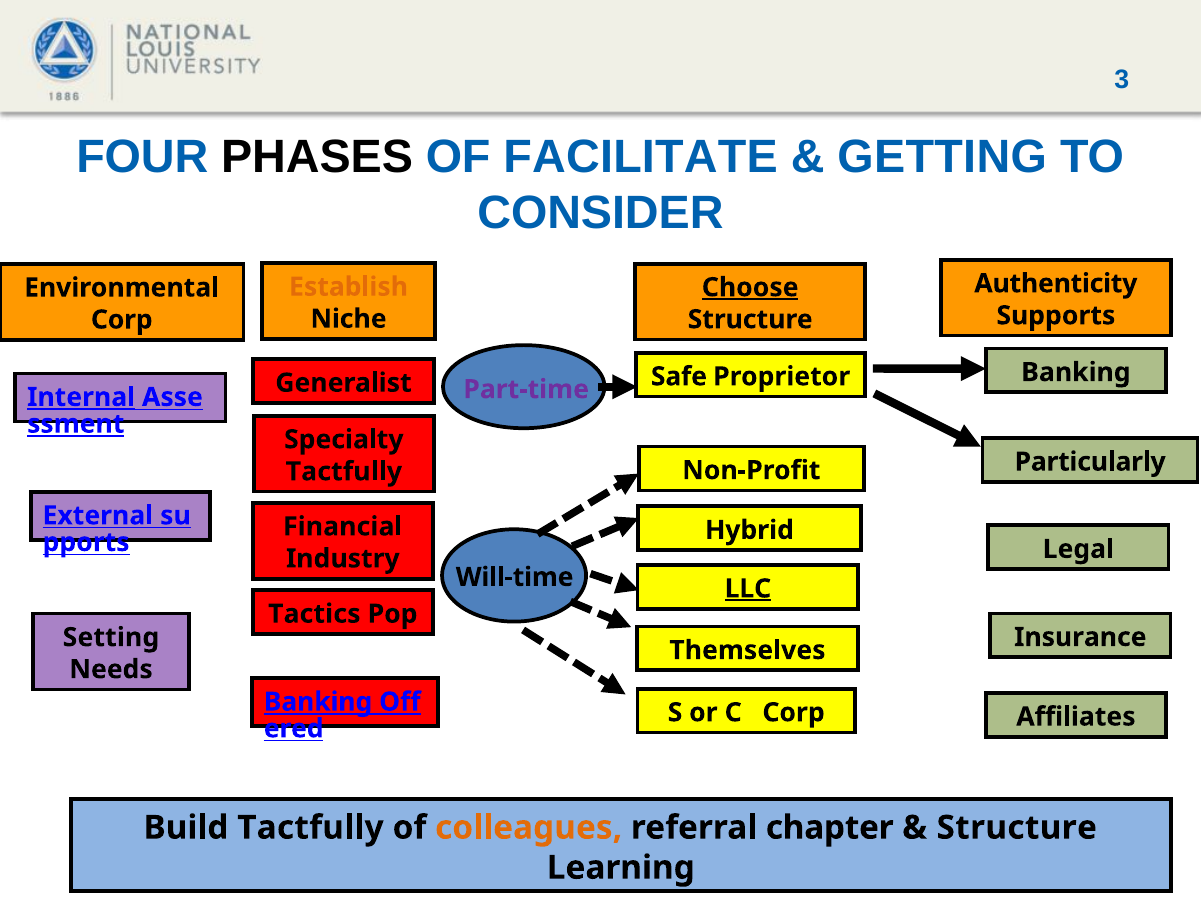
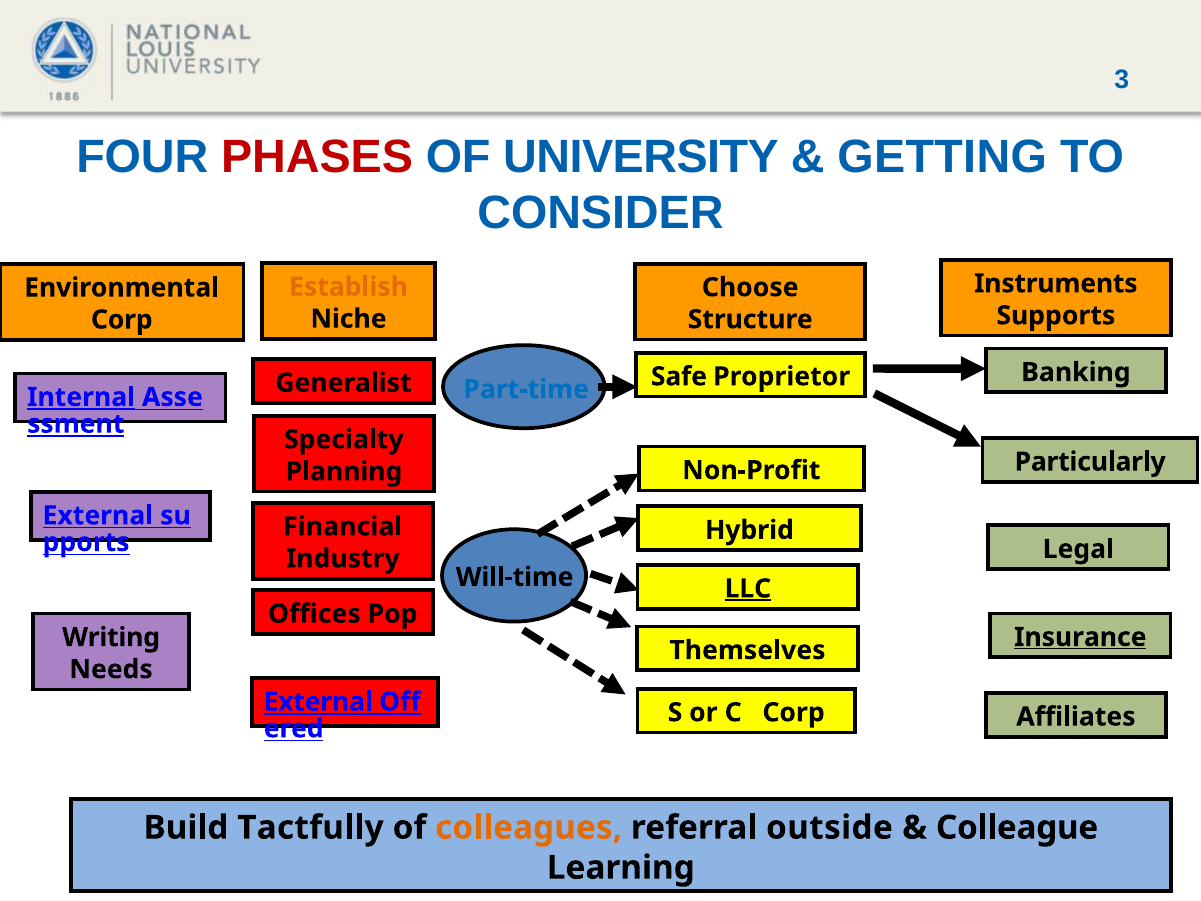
PHASES colour: black -> red (317, 157)
FACILITATE: FACILITATE -> UNIVERSITY (641, 157)
Authenticity: Authenticity -> Instruments (1056, 283)
Choose underline: present -> none (750, 287)
Part-time colour: purple -> blue (526, 389)
Tactfully: Tactfully -> Planning (344, 471)
Tactics: Tactics -> Offices (314, 614)
Insurance underline: none -> present (1080, 637)
Setting: Setting -> Writing (111, 637)
Banking: Banking -> External (318, 702)
chapter: chapter -> outside (829, 827)
Structure: Structure -> Colleague (1017, 827)
